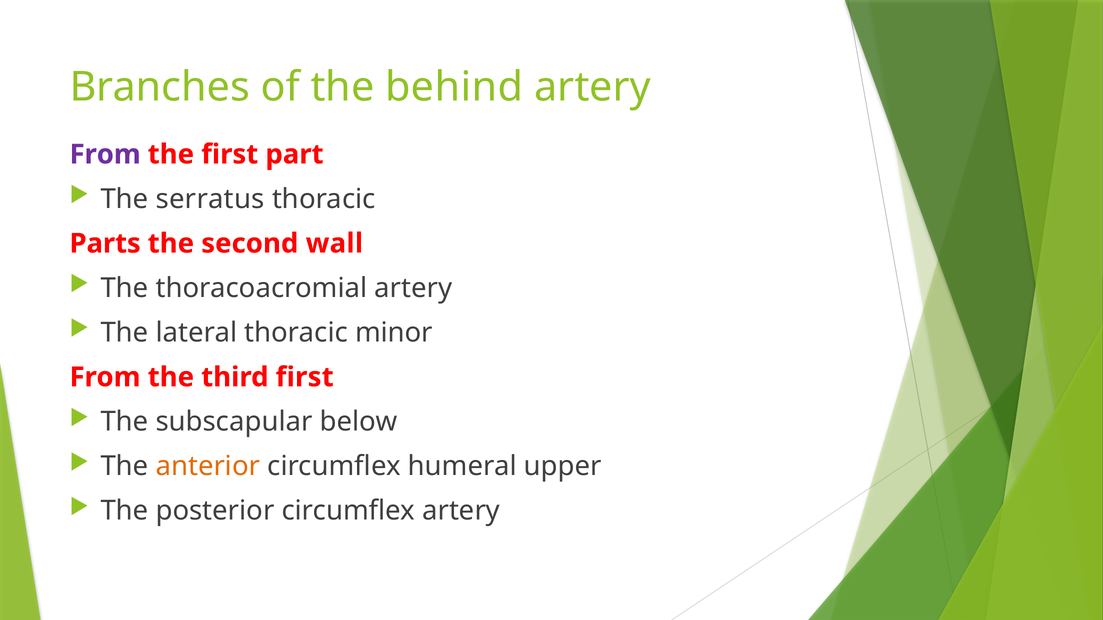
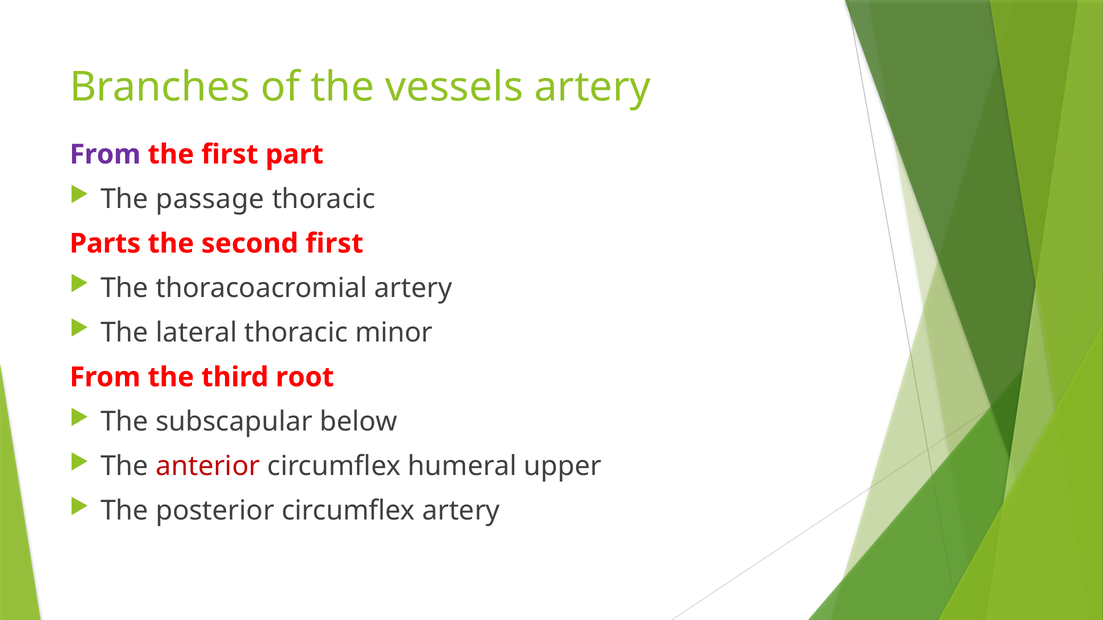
behind: behind -> vessels (454, 87)
serratus: serratus -> passage (210, 199)
second wall: wall -> first (334, 244)
third first: first -> root (305, 377)
anterior colour: orange -> red (208, 467)
